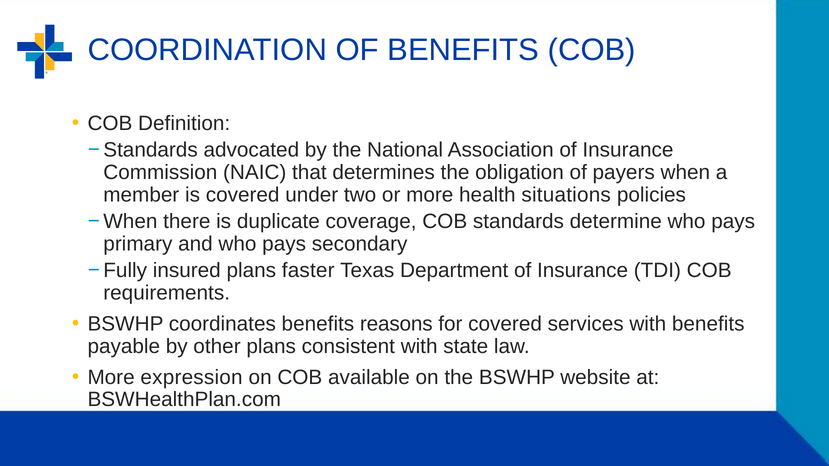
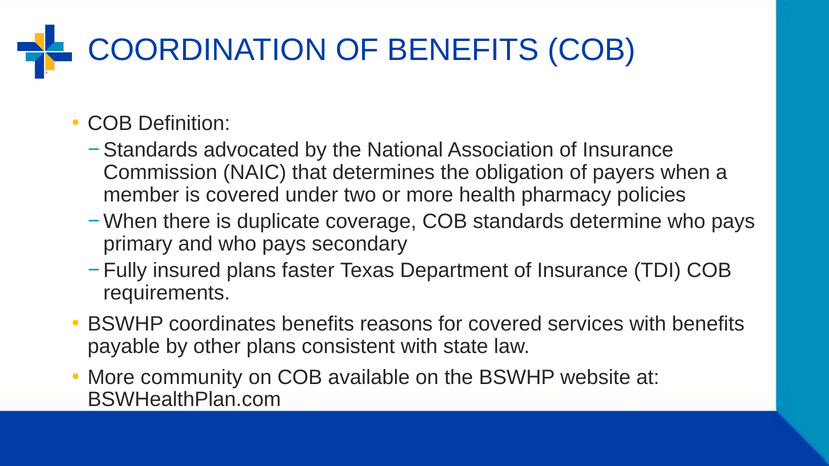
situations: situations -> pharmacy (566, 195)
expression: expression -> community (192, 377)
